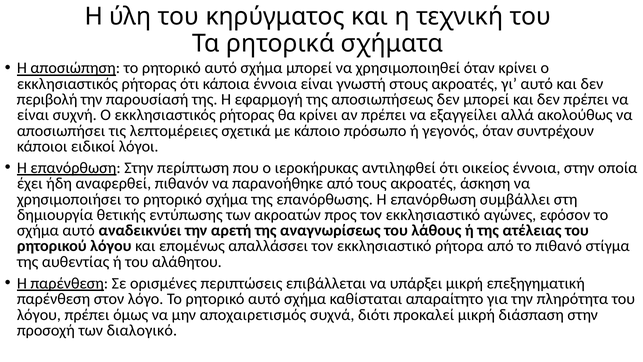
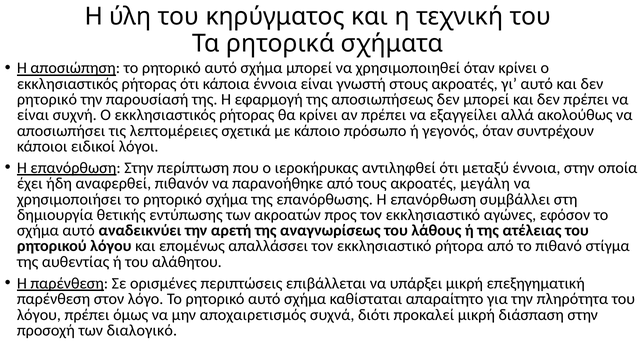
περιβολή: περιβολή -> ρητορικό (47, 99)
οικείος: οικείος -> μεταξύ (486, 168)
άσκηση: άσκηση -> μεγάλη (485, 183)
